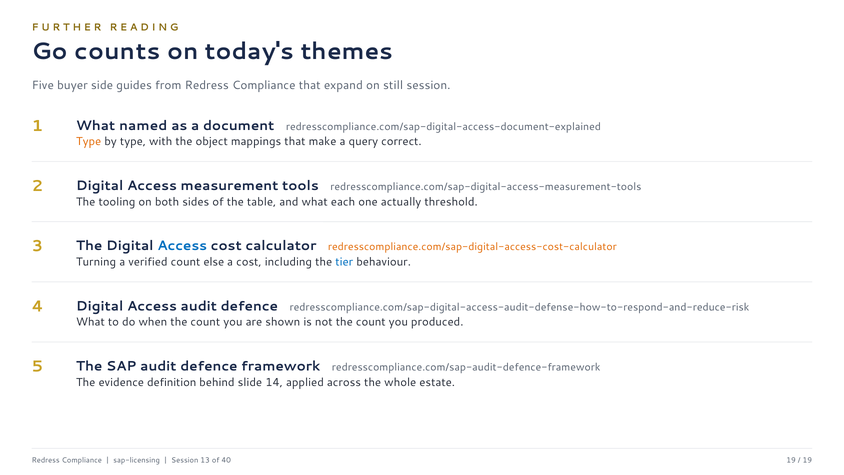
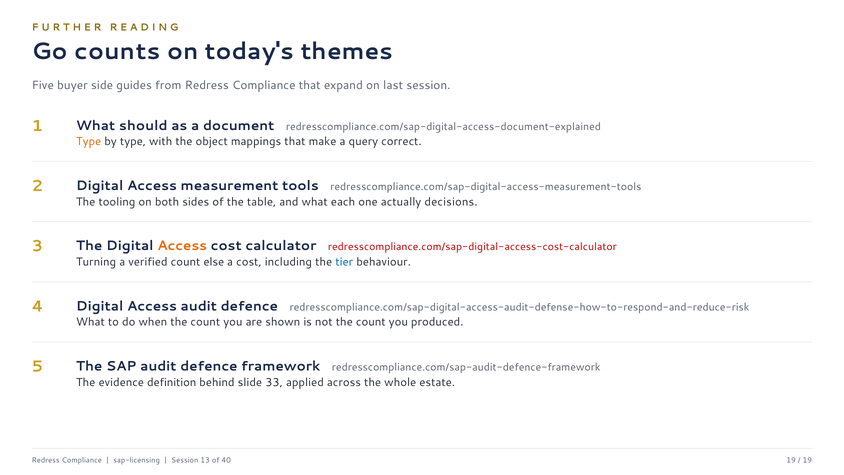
still: still -> last (393, 85)
named: named -> should (143, 126)
threshold: threshold -> decisions (451, 202)
Access colour: blue -> orange (182, 246)
redresscompliance.com/sap-digital-access-cost-calculator colour: orange -> red (472, 247)
14: 14 -> 33 (274, 382)
